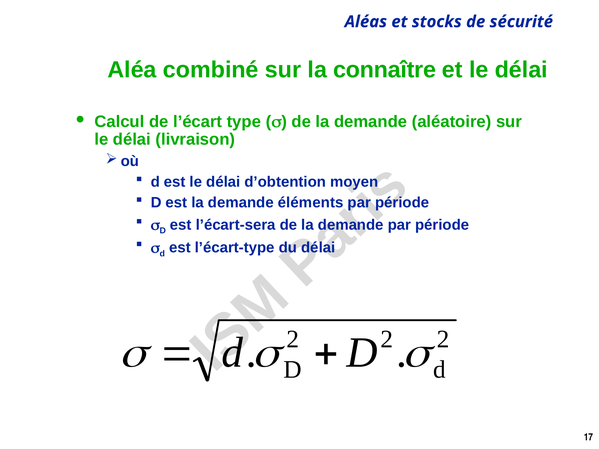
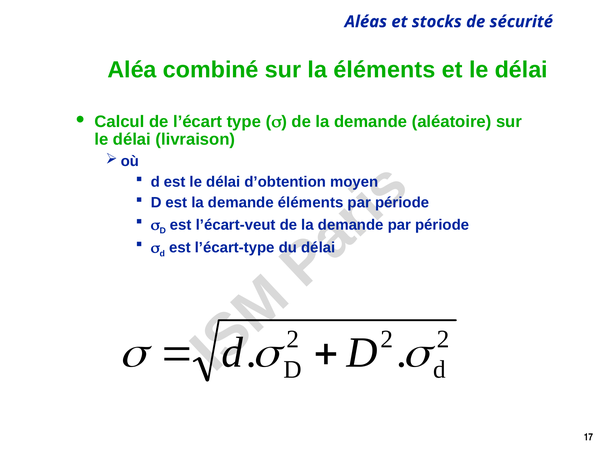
la connaître: connaître -> éléments (384, 70)
l’écart-sera: l’écart-sera -> l’écart-veut (236, 225)
